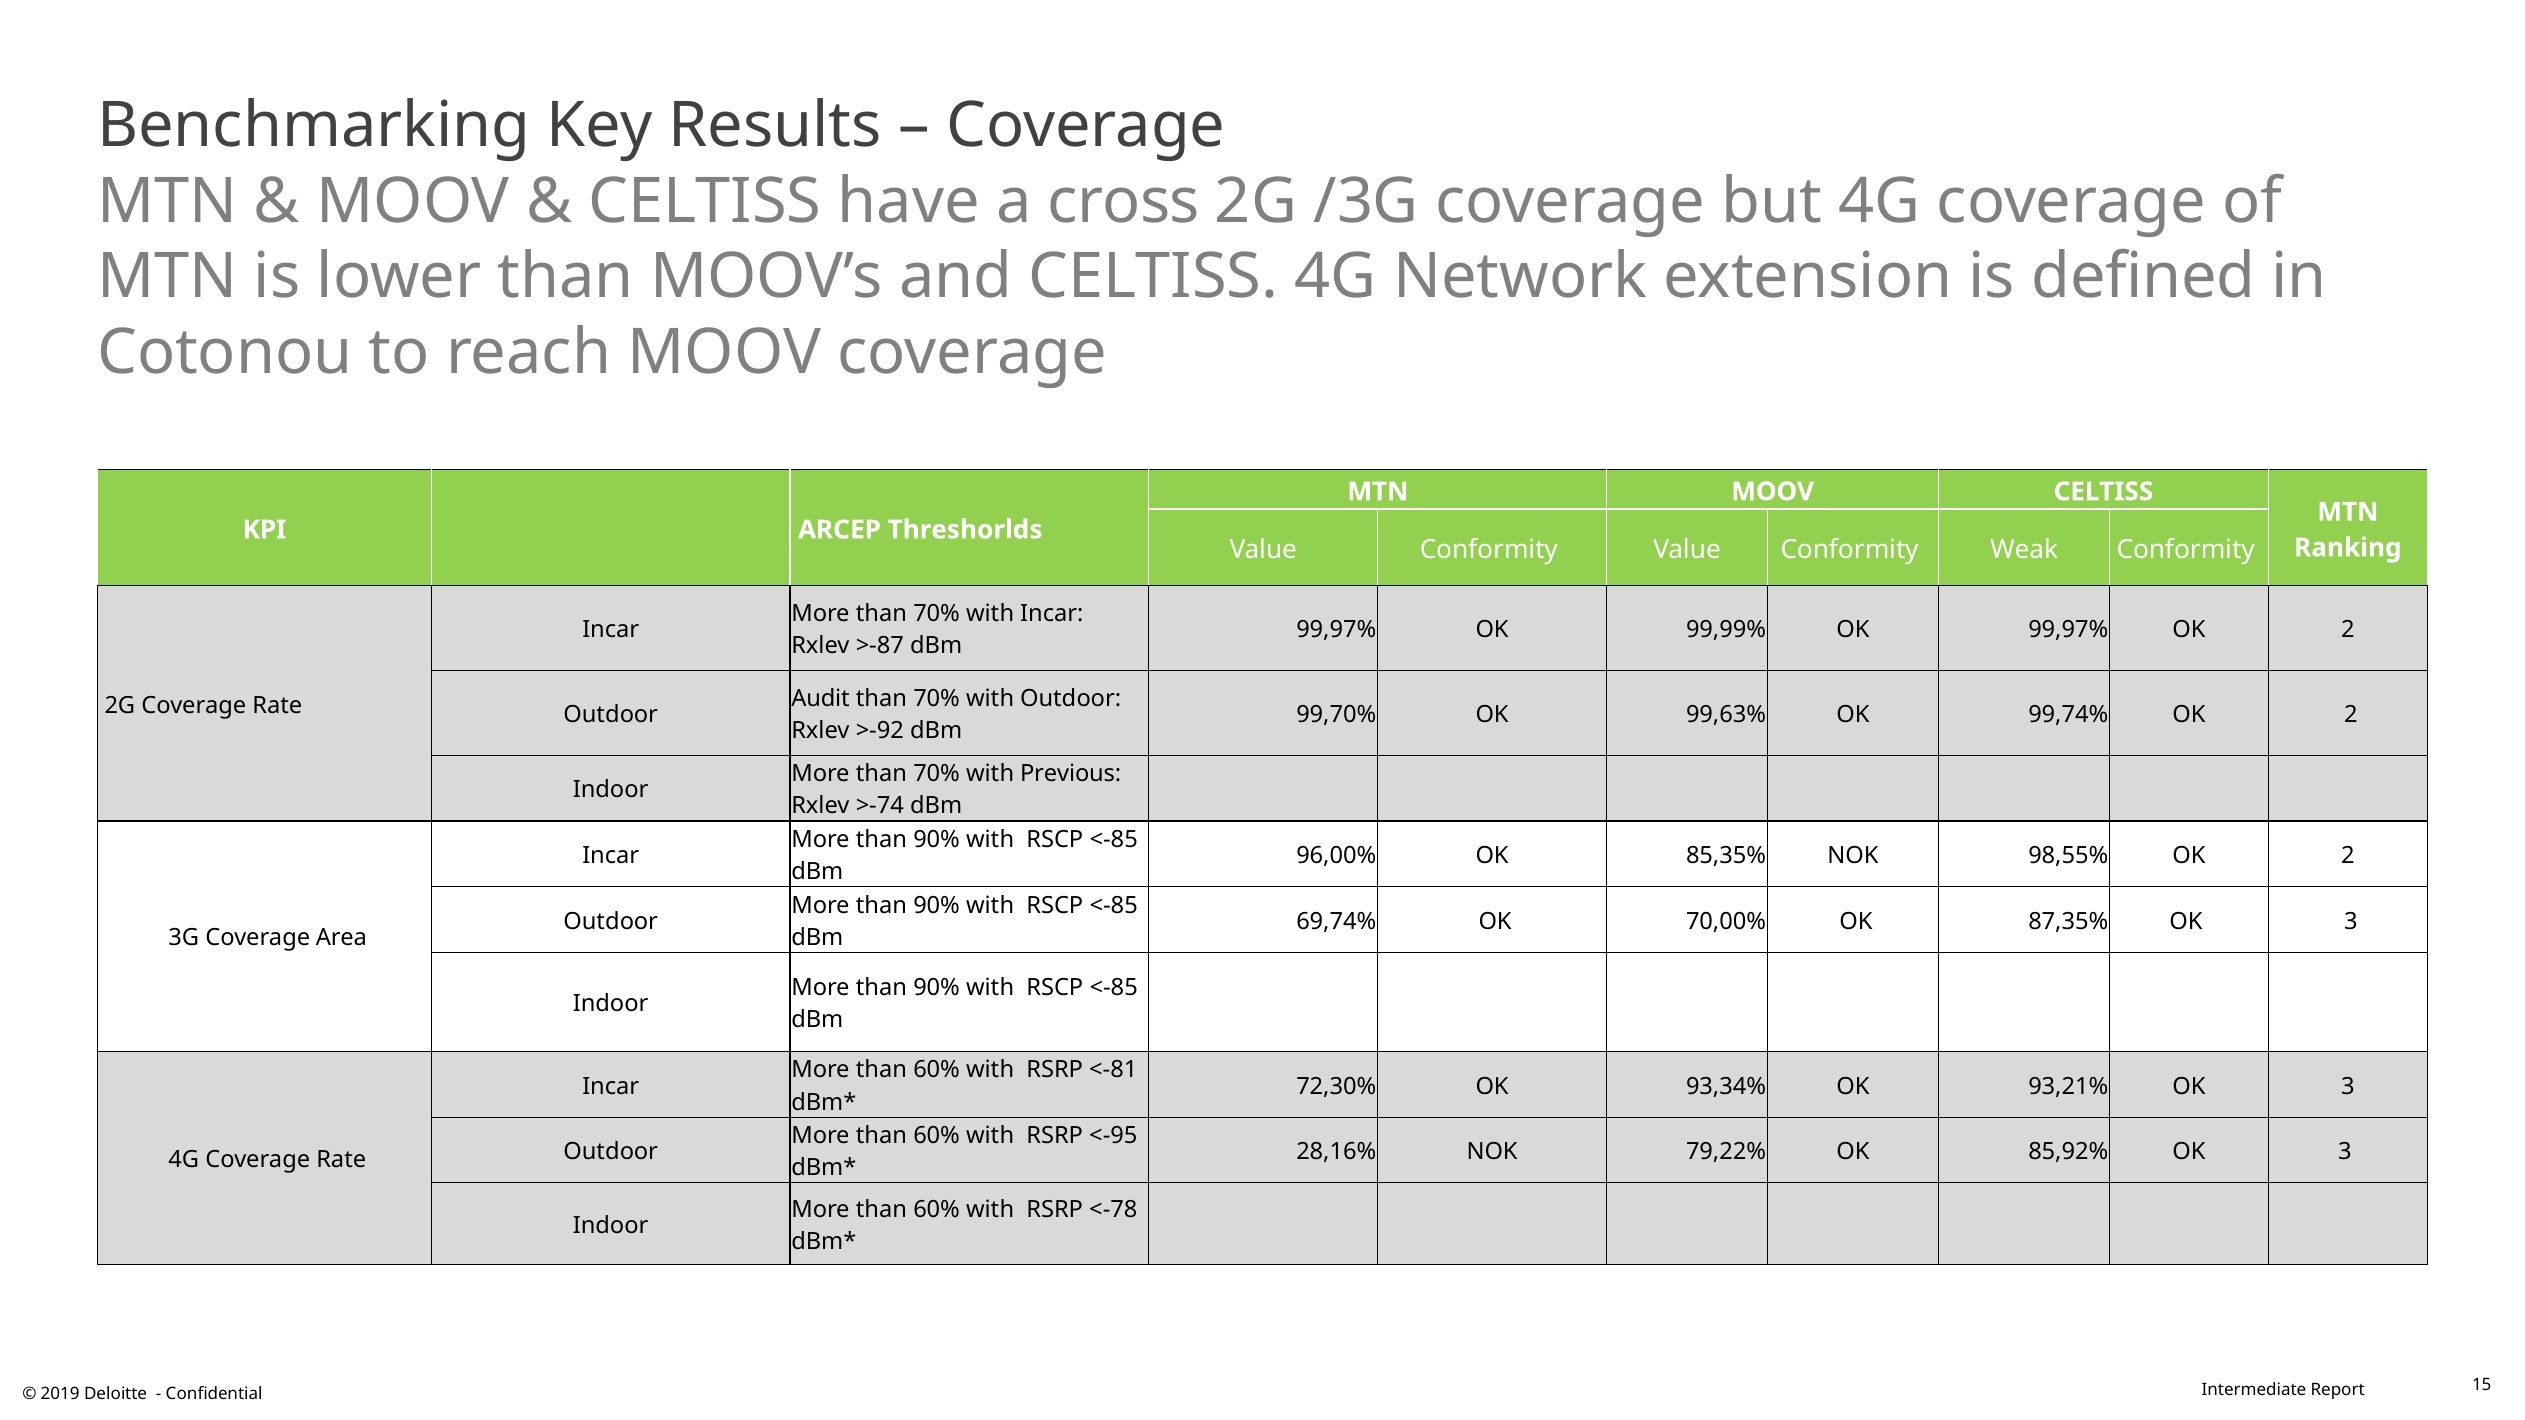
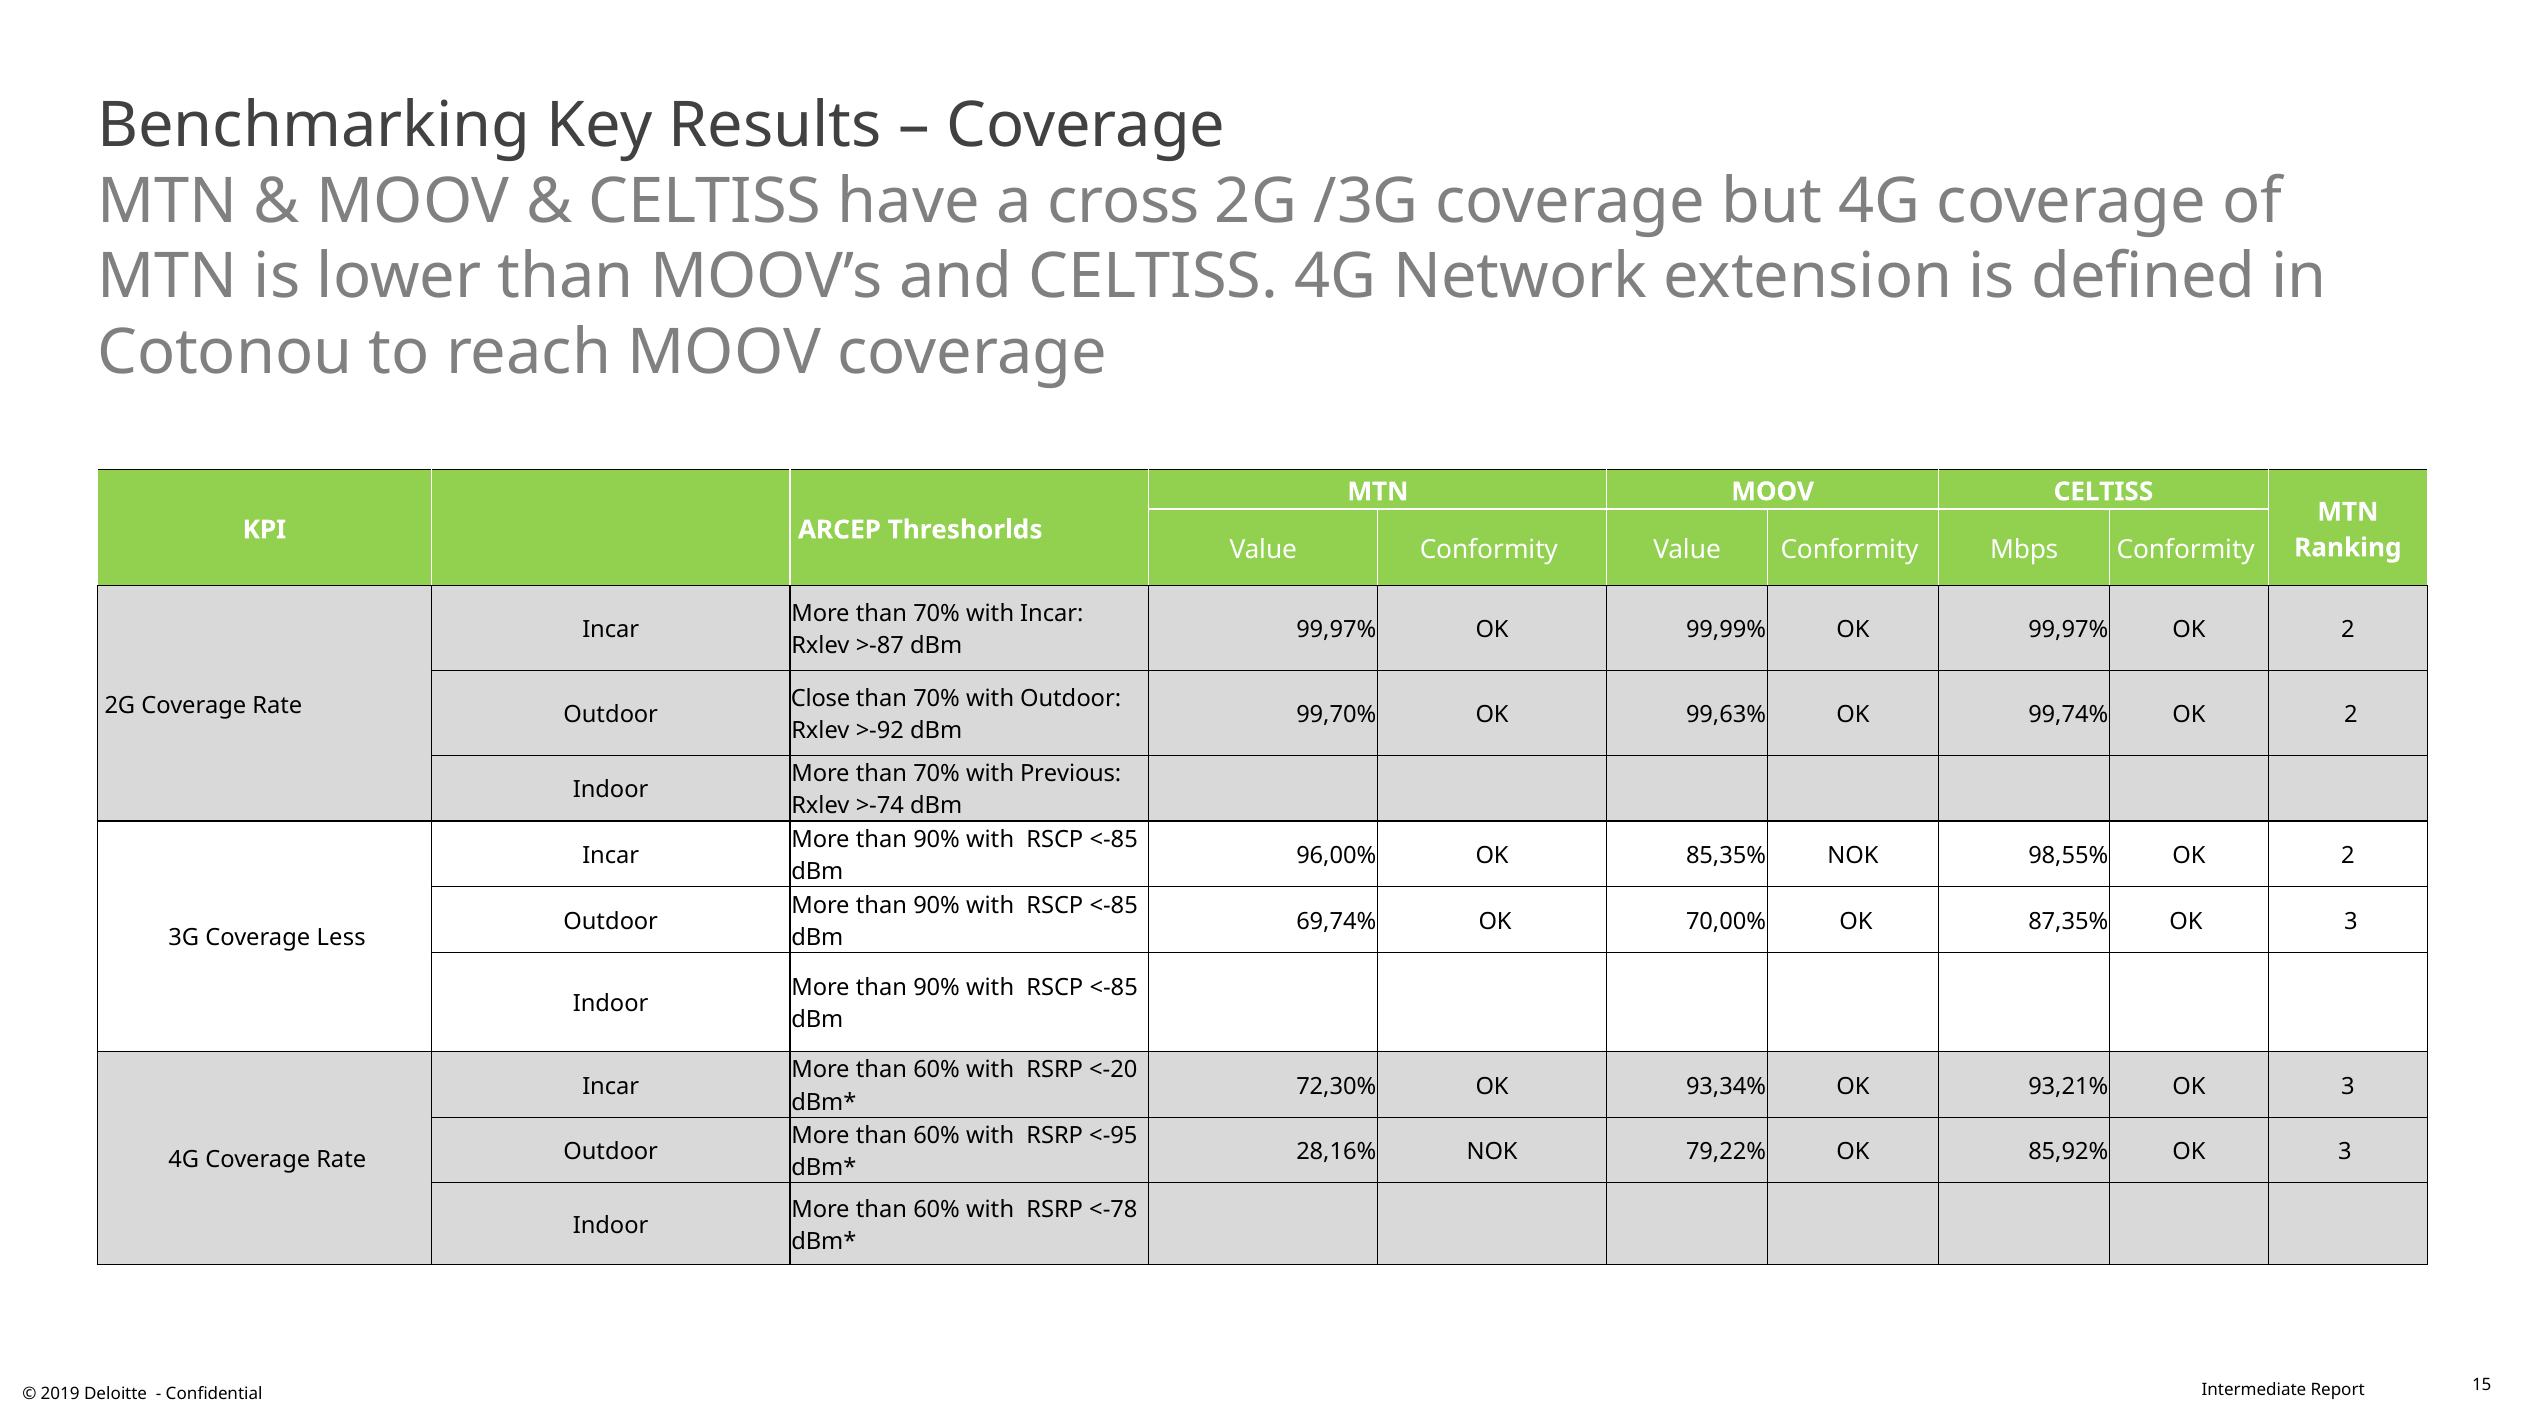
Weak: Weak -> Mbps (2024, 550)
Audit: Audit -> Close (821, 699)
Area: Area -> Less (341, 938)
<-81: <-81 -> <-20 (1113, 1070)
